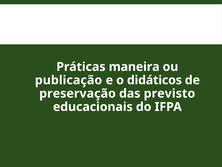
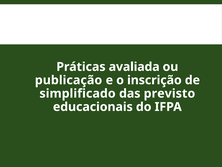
maneira: maneira -> avaliada (134, 67)
didáticos: didáticos -> inscrição (154, 80)
preservação: preservação -> simplificado (78, 93)
